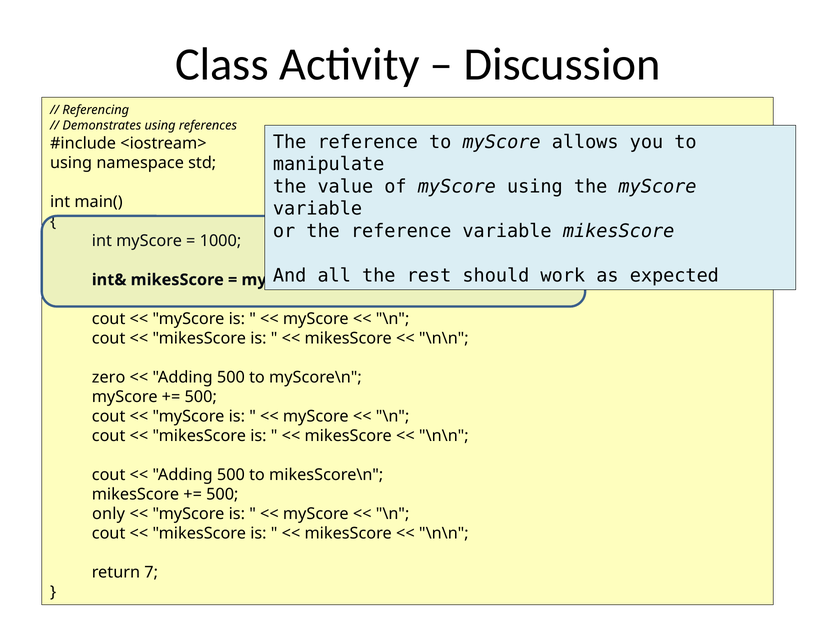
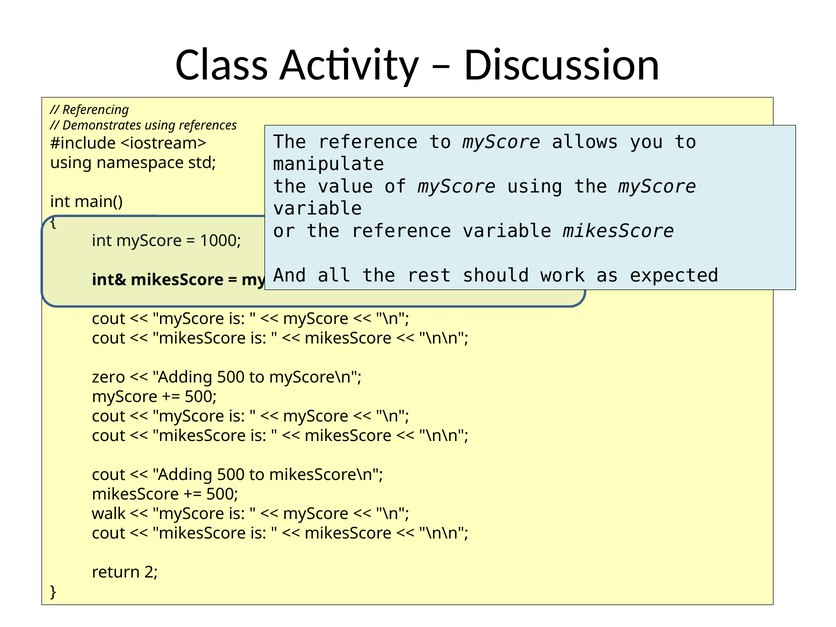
only: only -> walk (109, 514)
7: 7 -> 2 (151, 573)
